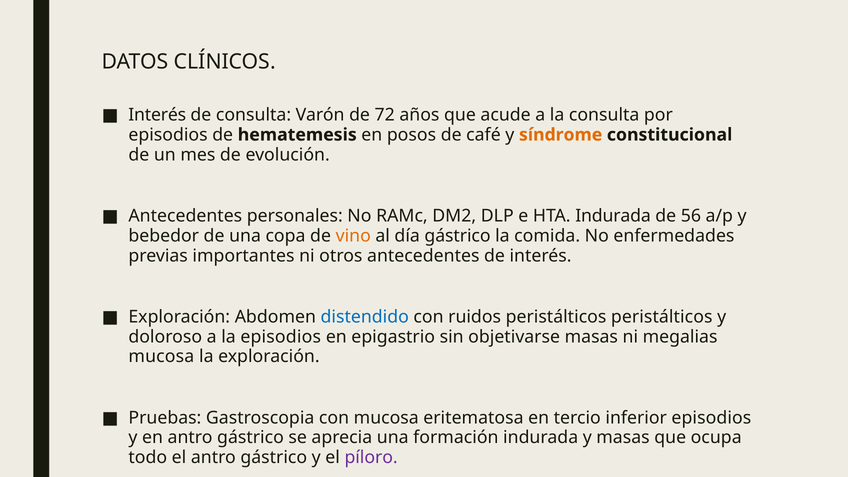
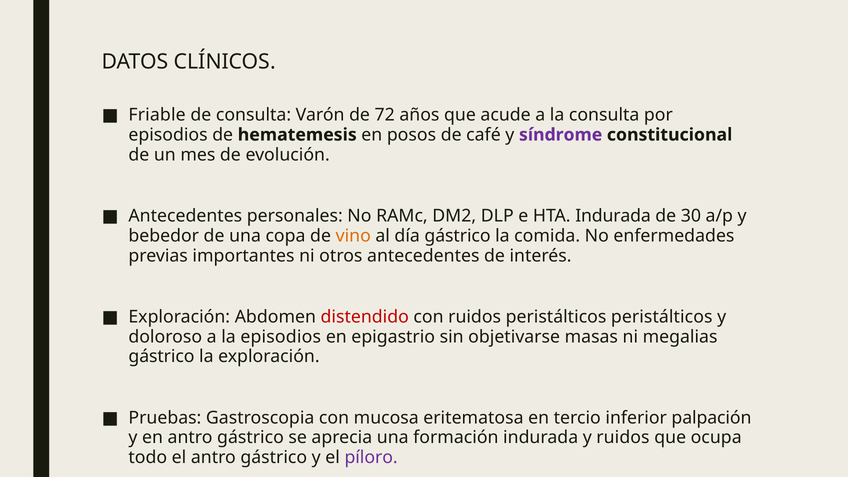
Interés: Interés -> Friable (157, 115)
síndrome colour: orange -> purple (561, 135)
56: 56 -> 30 (691, 216)
distendido colour: blue -> red (365, 317)
mucosa: mucosa -> gástrico (161, 357)
inferior episodios: episodios -> palpación (711, 418)
y masas: masas -> ruidos (623, 438)
